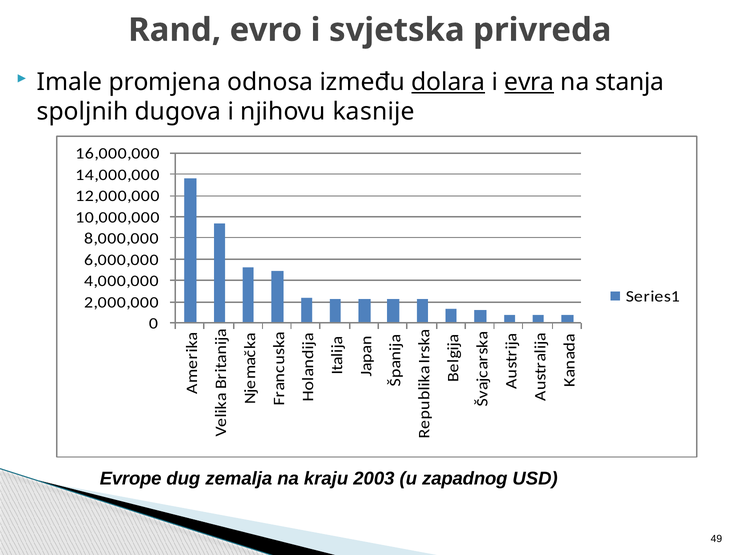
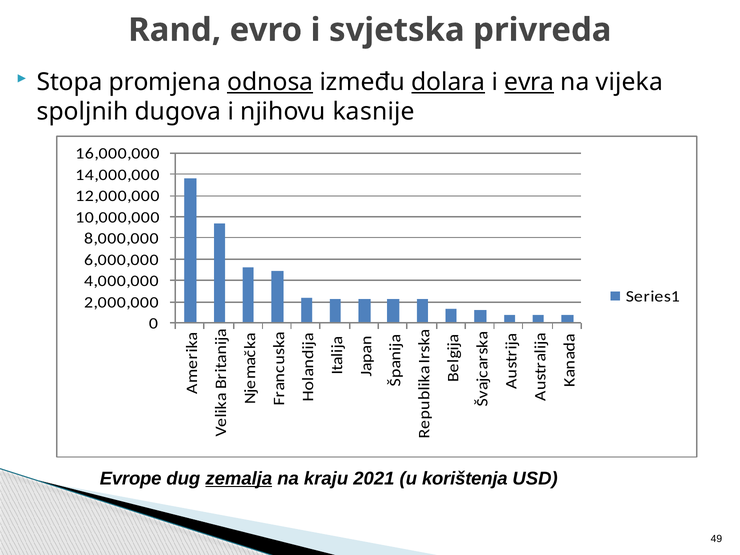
Imale: Imale -> Stopa (70, 82)
odnosa underline: none -> present (270, 82)
stanja: stanja -> vijeka (629, 82)
zemalja underline: none -> present (239, 479)
2003: 2003 -> 2021 (374, 479)
zapadnog: zapadnog -> korištenja (465, 479)
